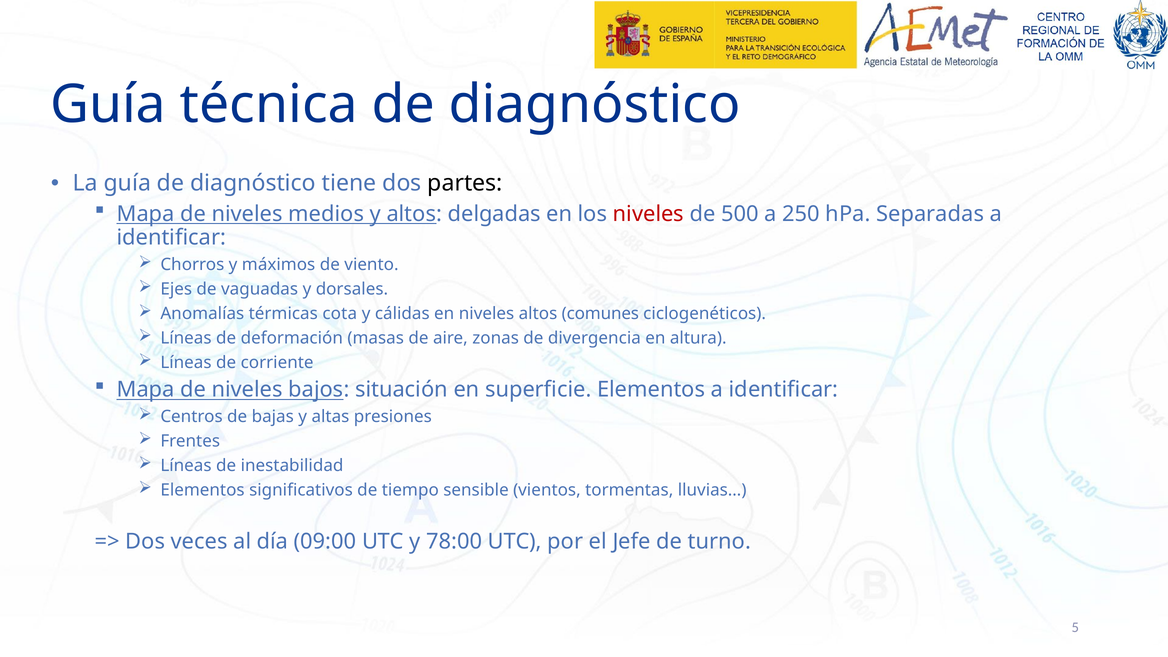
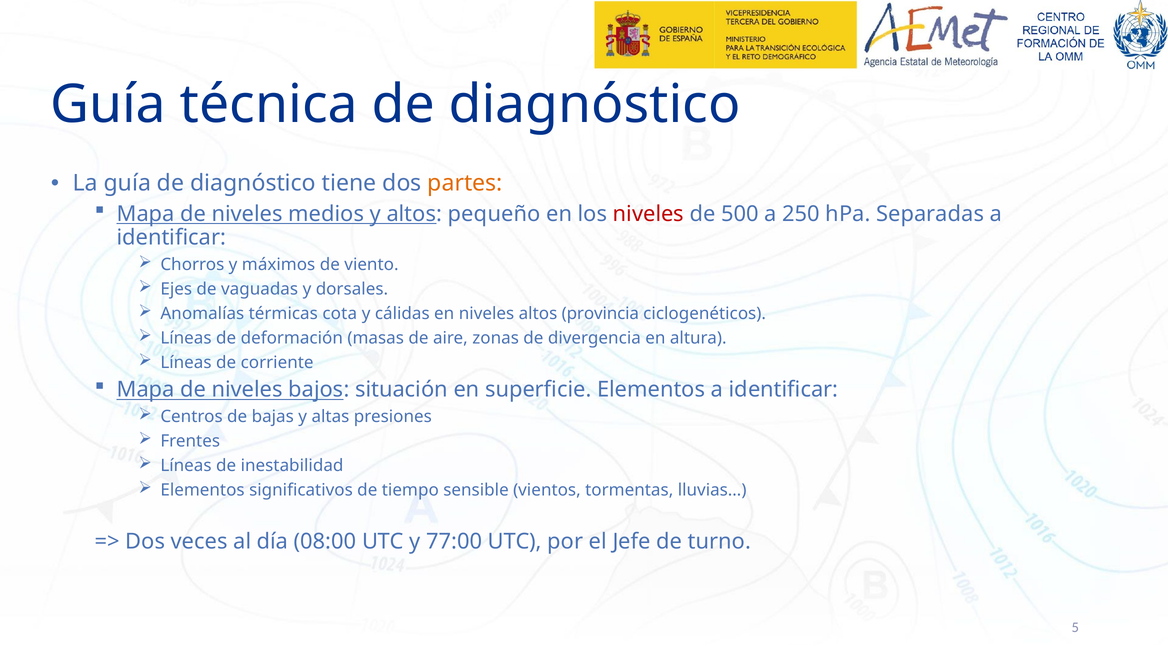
partes colour: black -> orange (465, 183)
delgadas: delgadas -> pequeño (494, 214)
comunes: comunes -> provincia (600, 314)
09:00: 09:00 -> 08:00 (325, 542)
78:00: 78:00 -> 77:00 (454, 542)
